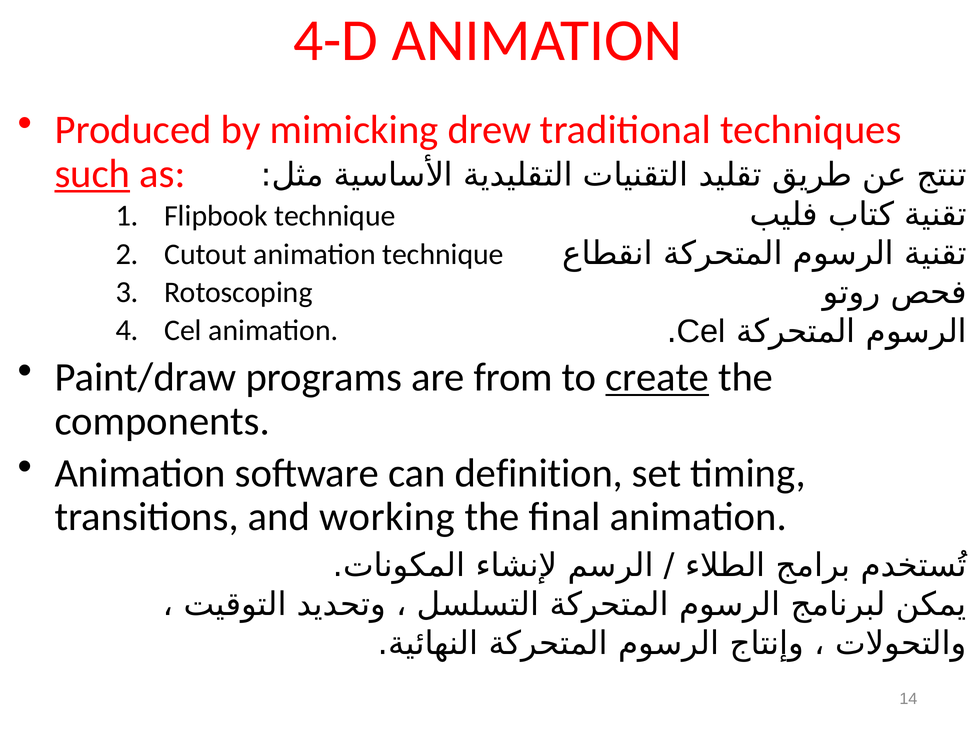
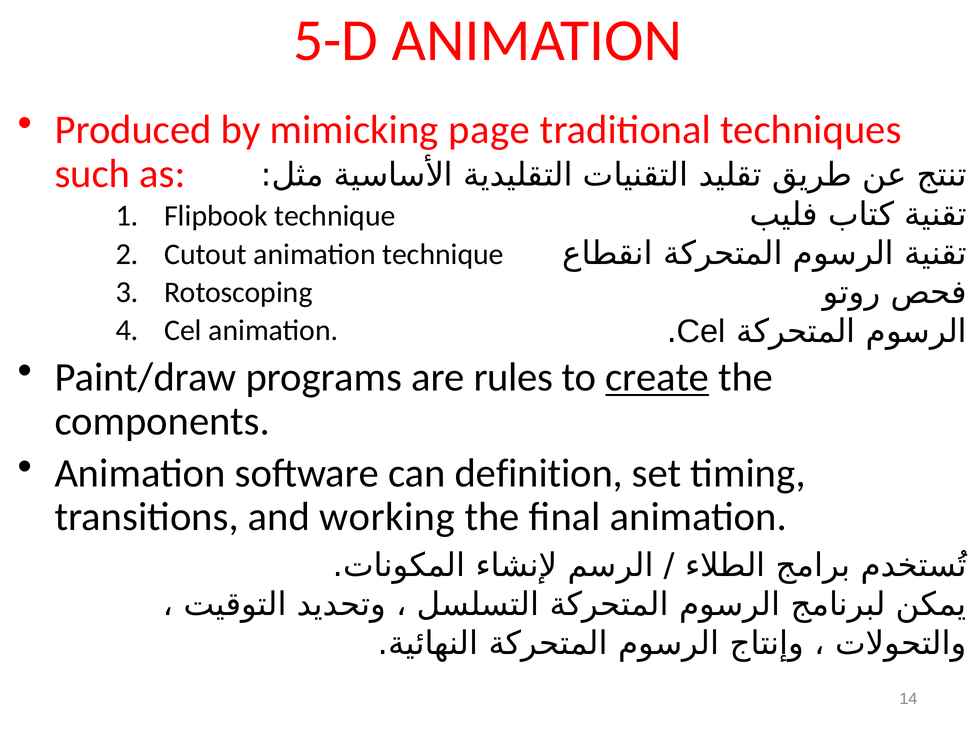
4-D: 4-D -> 5-D (336, 41)
drew: drew -> page (489, 130)
such underline: present -> none (92, 174)
from: from -> rules (513, 378)
